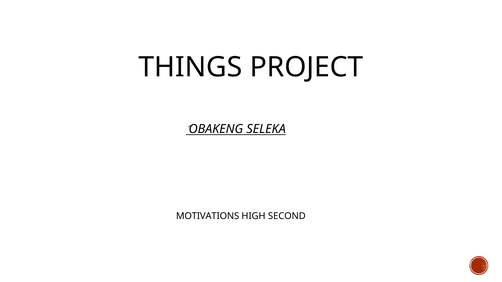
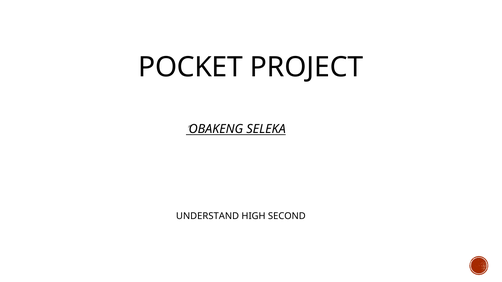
THINGS: THINGS -> POCKET (191, 67)
MOTIVATIONS: MOTIVATIONS -> UNDERSTAND (208, 216)
